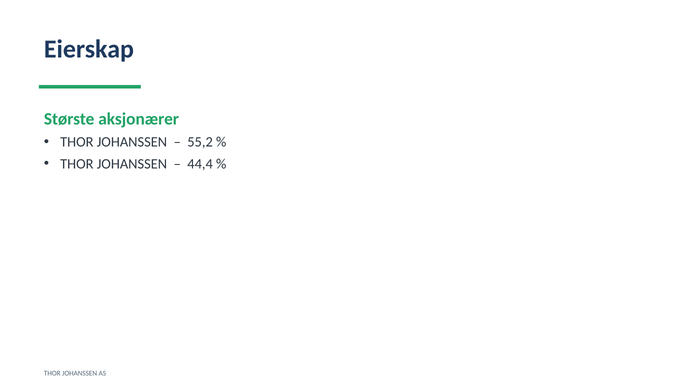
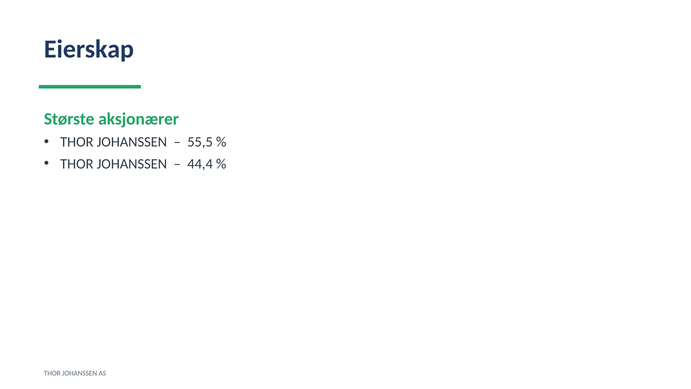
55,2: 55,2 -> 55,5 (200, 142)
